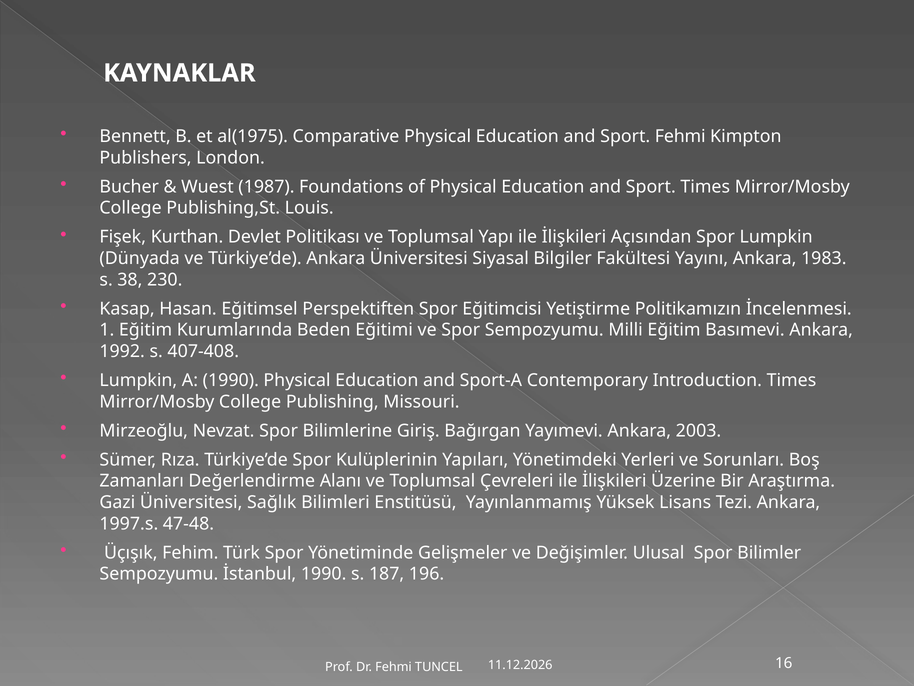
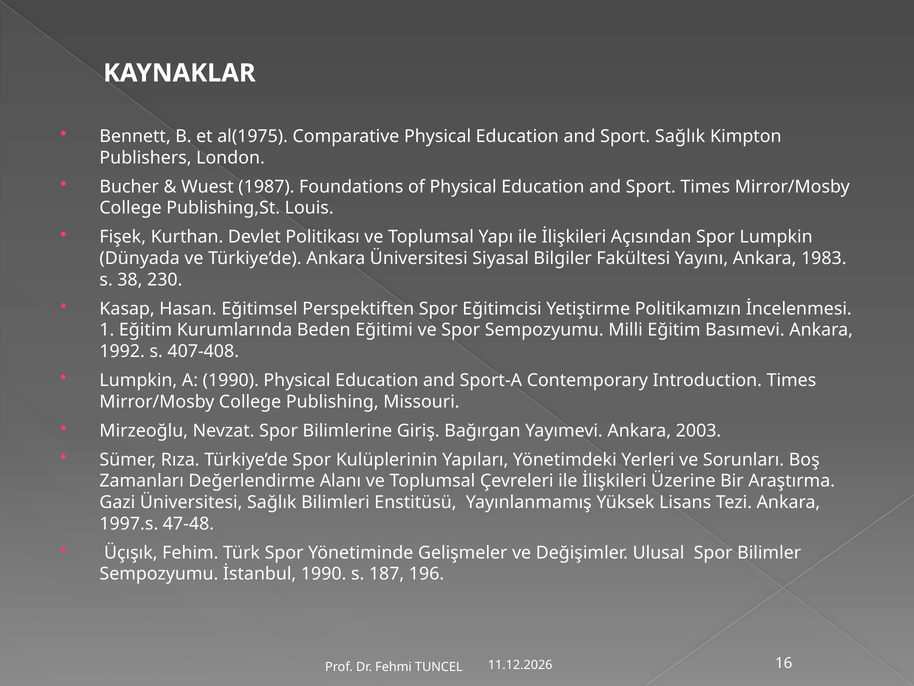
Sport Fehmi: Fehmi -> Sağlık (680, 136)
